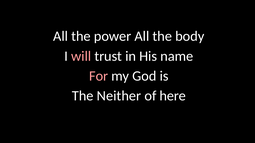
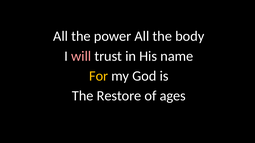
For colour: pink -> yellow (99, 76)
Neither: Neither -> Restore (119, 96)
here: here -> ages (173, 96)
